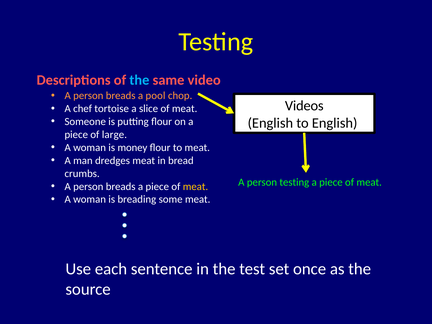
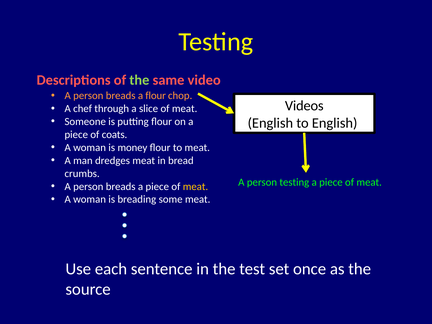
the colour: light blue -> light green (139, 80)
a pool: pool -> flour (156, 96)
tortoise: tortoise -> through (112, 109)
large: large -> coats (115, 135)
